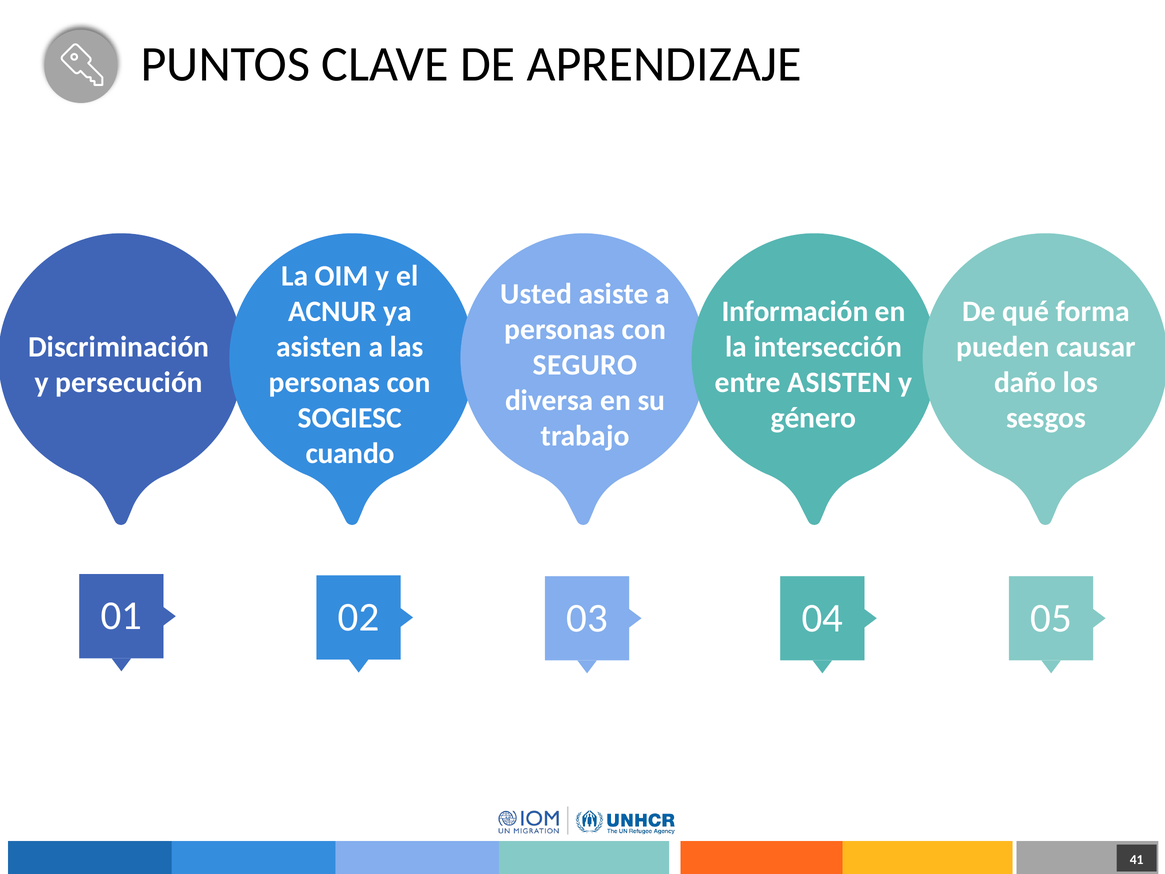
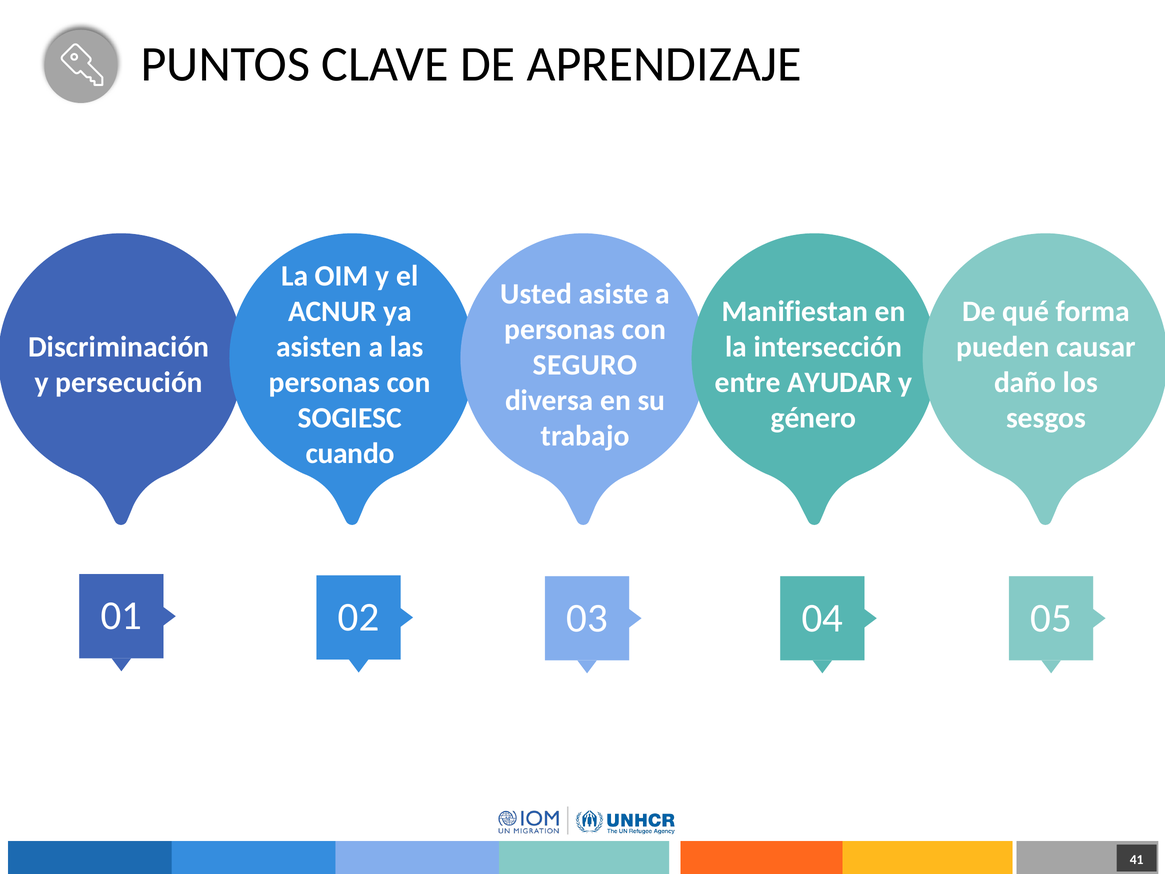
Información: Información -> Manifiestan (795, 312)
entre ASISTEN: ASISTEN -> AYUDAR (840, 383)
